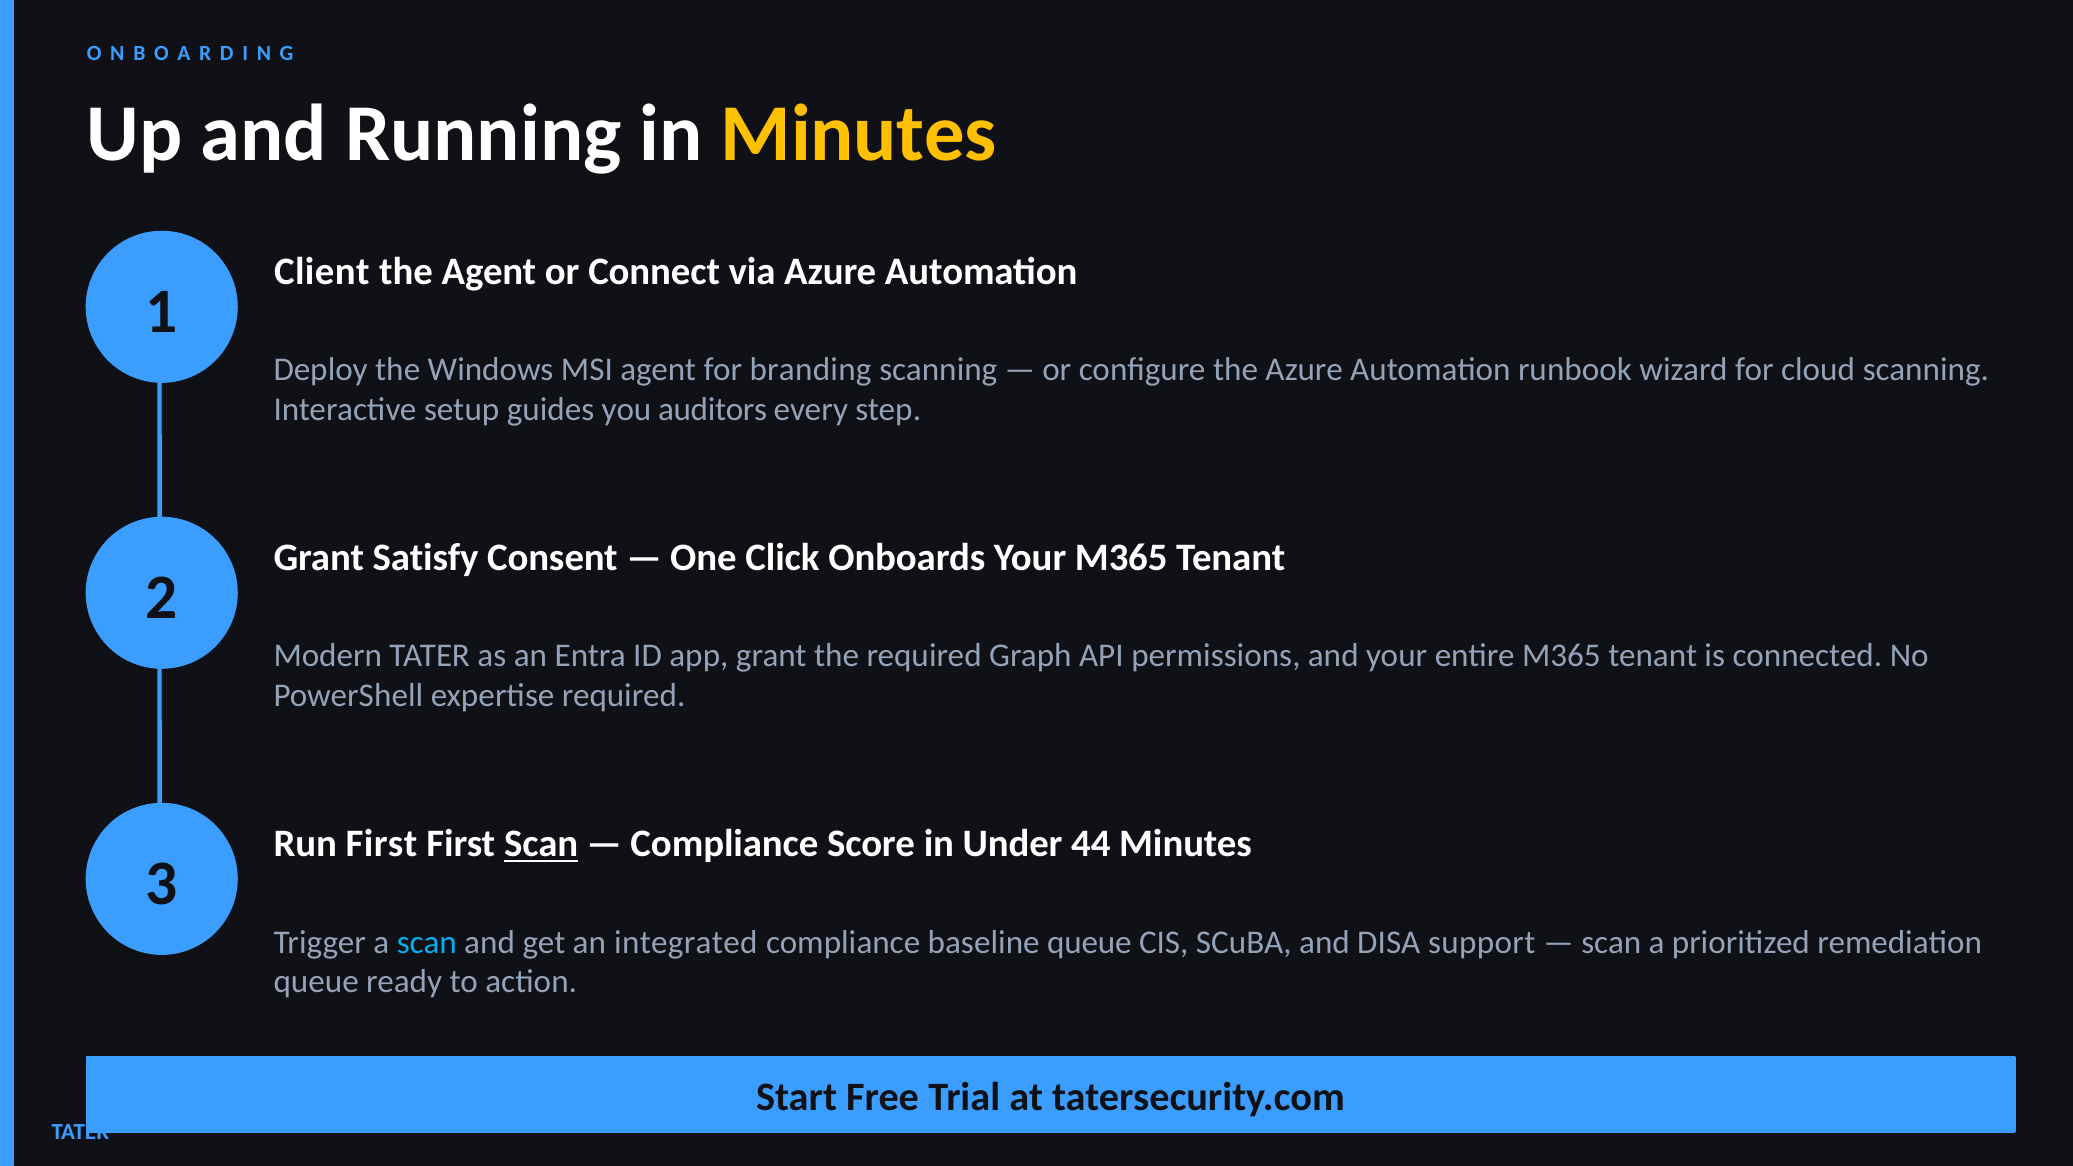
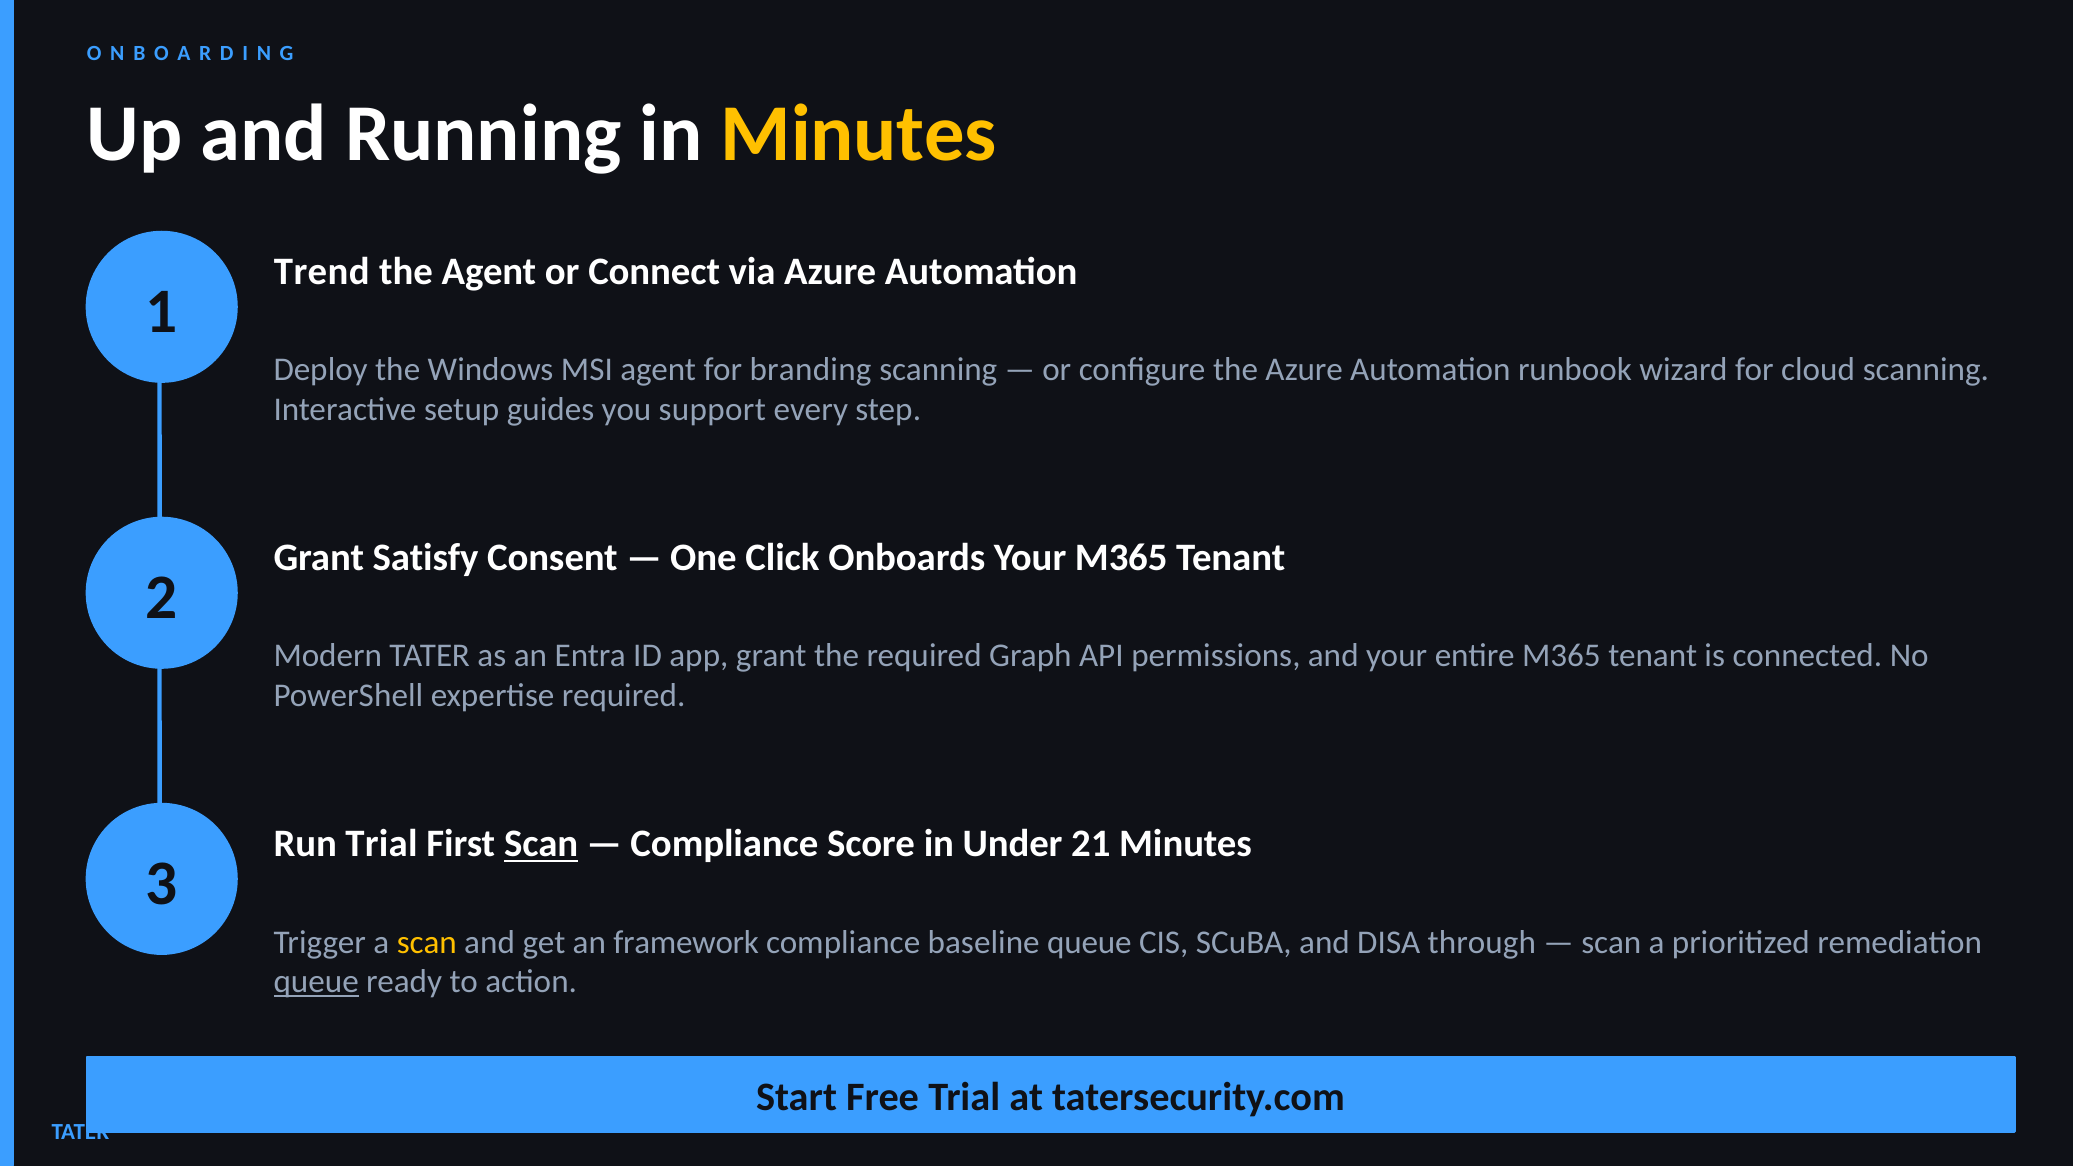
Client: Client -> Trend (322, 272)
auditors: auditors -> support (712, 410)
Run First: First -> Trial (382, 844)
44: 44 -> 21 (1091, 844)
scan colour: light blue -> yellow (427, 942)
integrated: integrated -> framework (686, 942)
support: support -> through (1482, 942)
queue underline: none -> present (316, 982)
